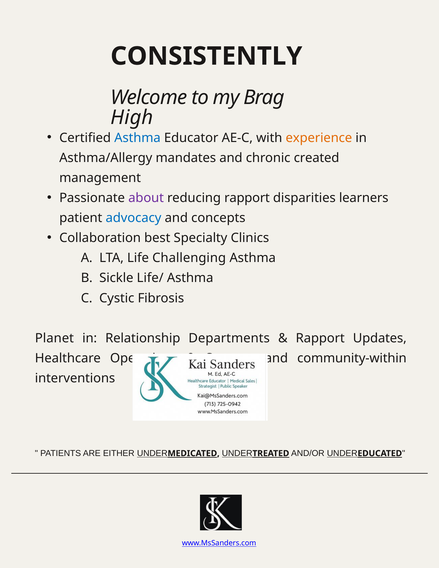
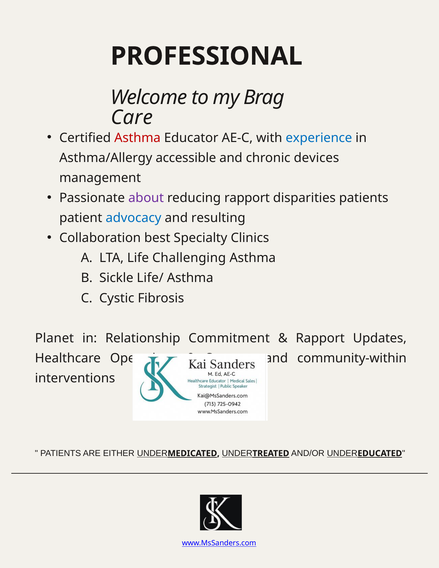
CONSISTENTLY: CONSISTENTLY -> PROFESSIONAL (206, 56)
High: High -> Care (132, 118)
Asthma colour: blue -> red (137, 138)
experience colour: orange -> blue (319, 138)
mandates: mandates -> accessible (186, 158)
created: created -> devices (316, 158)
disparities learners: learners -> patients (364, 198)
concepts: concepts -> resulting (218, 218)
Departments: Departments -> Commitment (229, 338)
